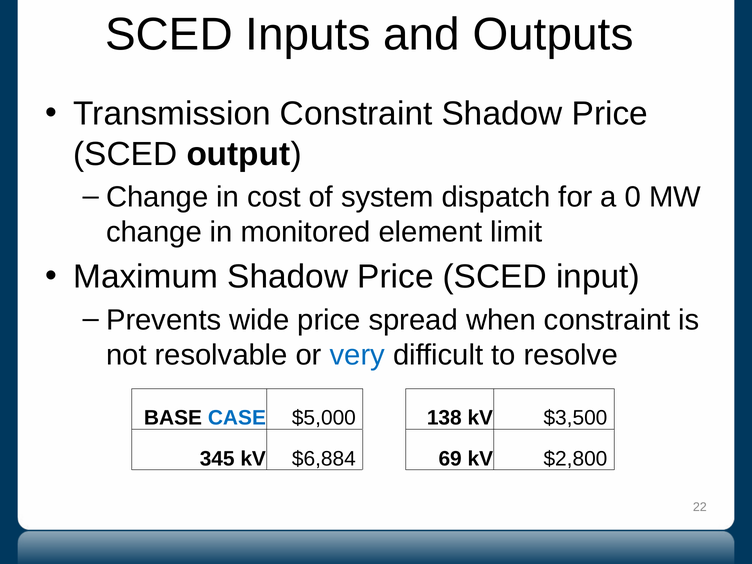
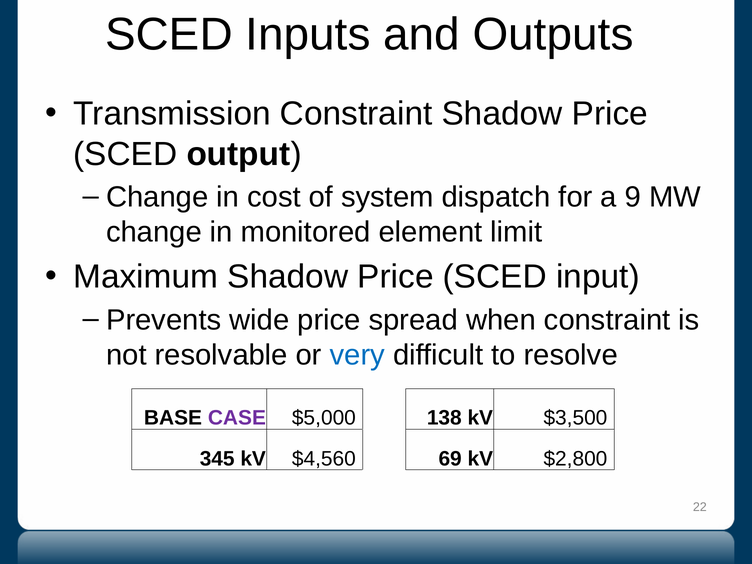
0: 0 -> 9 (633, 197)
CASE colour: blue -> purple (237, 418)
$6,884: $6,884 -> $4,560 (324, 459)
